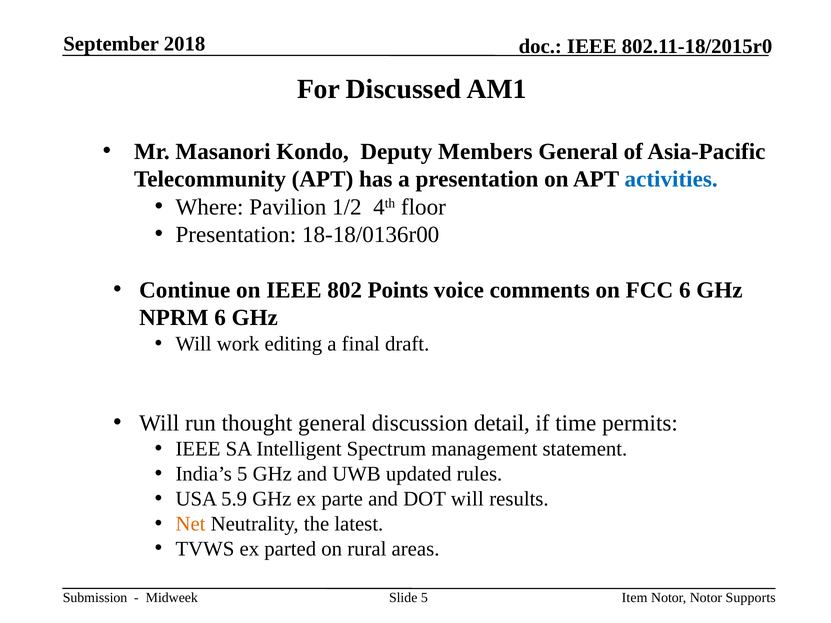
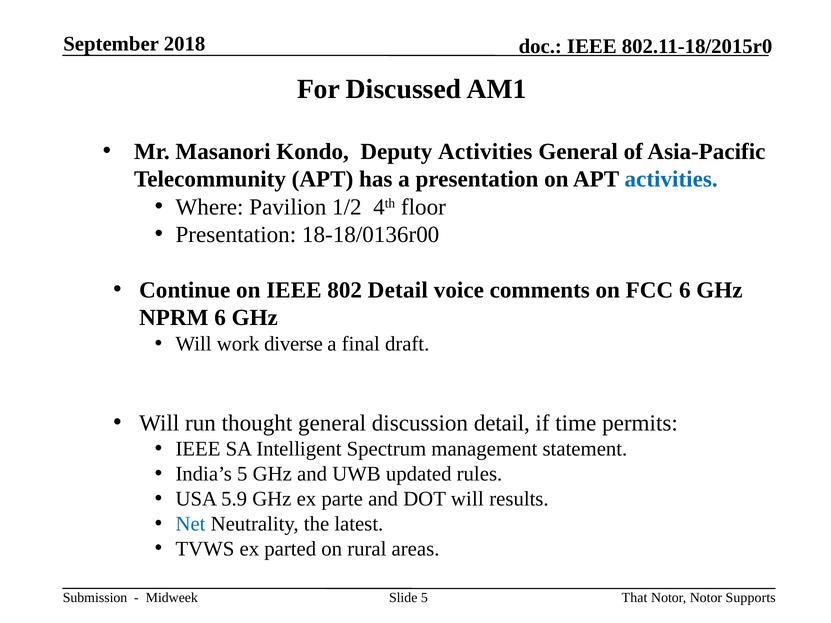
Deputy Members: Members -> Activities (485, 152)
802 Points: Points -> Detail (398, 290)
editing: editing -> diverse (294, 344)
Net colour: orange -> blue (191, 524)
Item: Item -> That (635, 598)
